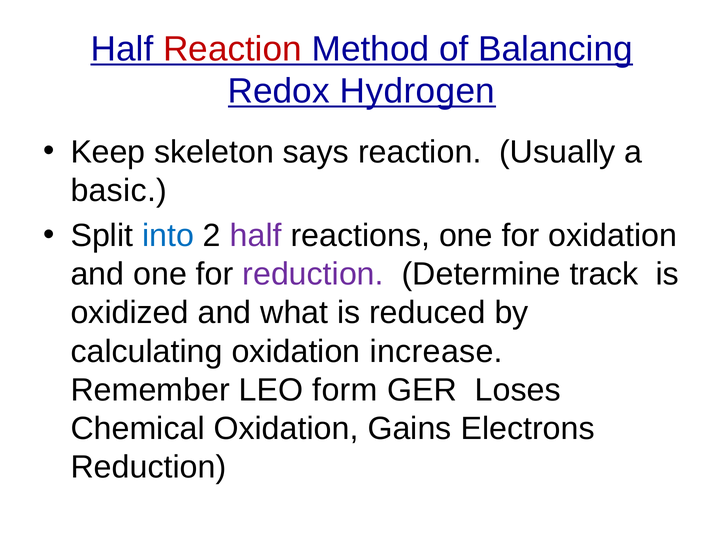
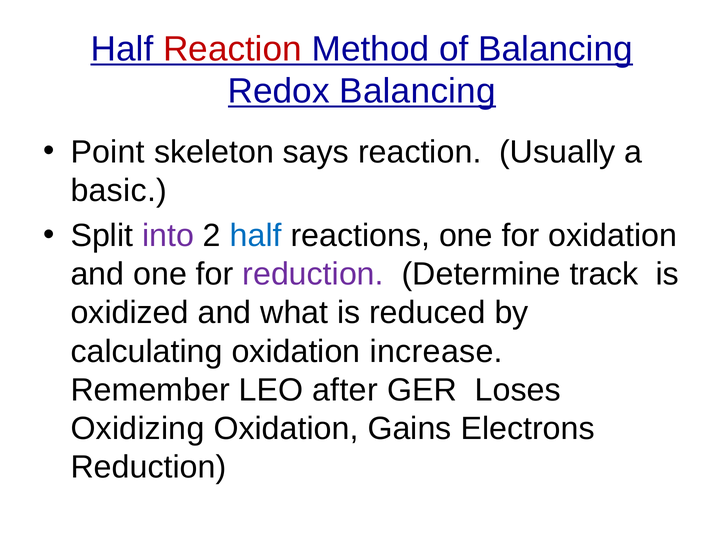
Redox Hydrogen: Hydrogen -> Balancing (418, 91)
Keep: Keep -> Point (108, 152)
into colour: blue -> purple (168, 236)
half colour: purple -> blue (256, 236)
form: form -> after (345, 390)
Chemical: Chemical -> Oxidizing (138, 429)
